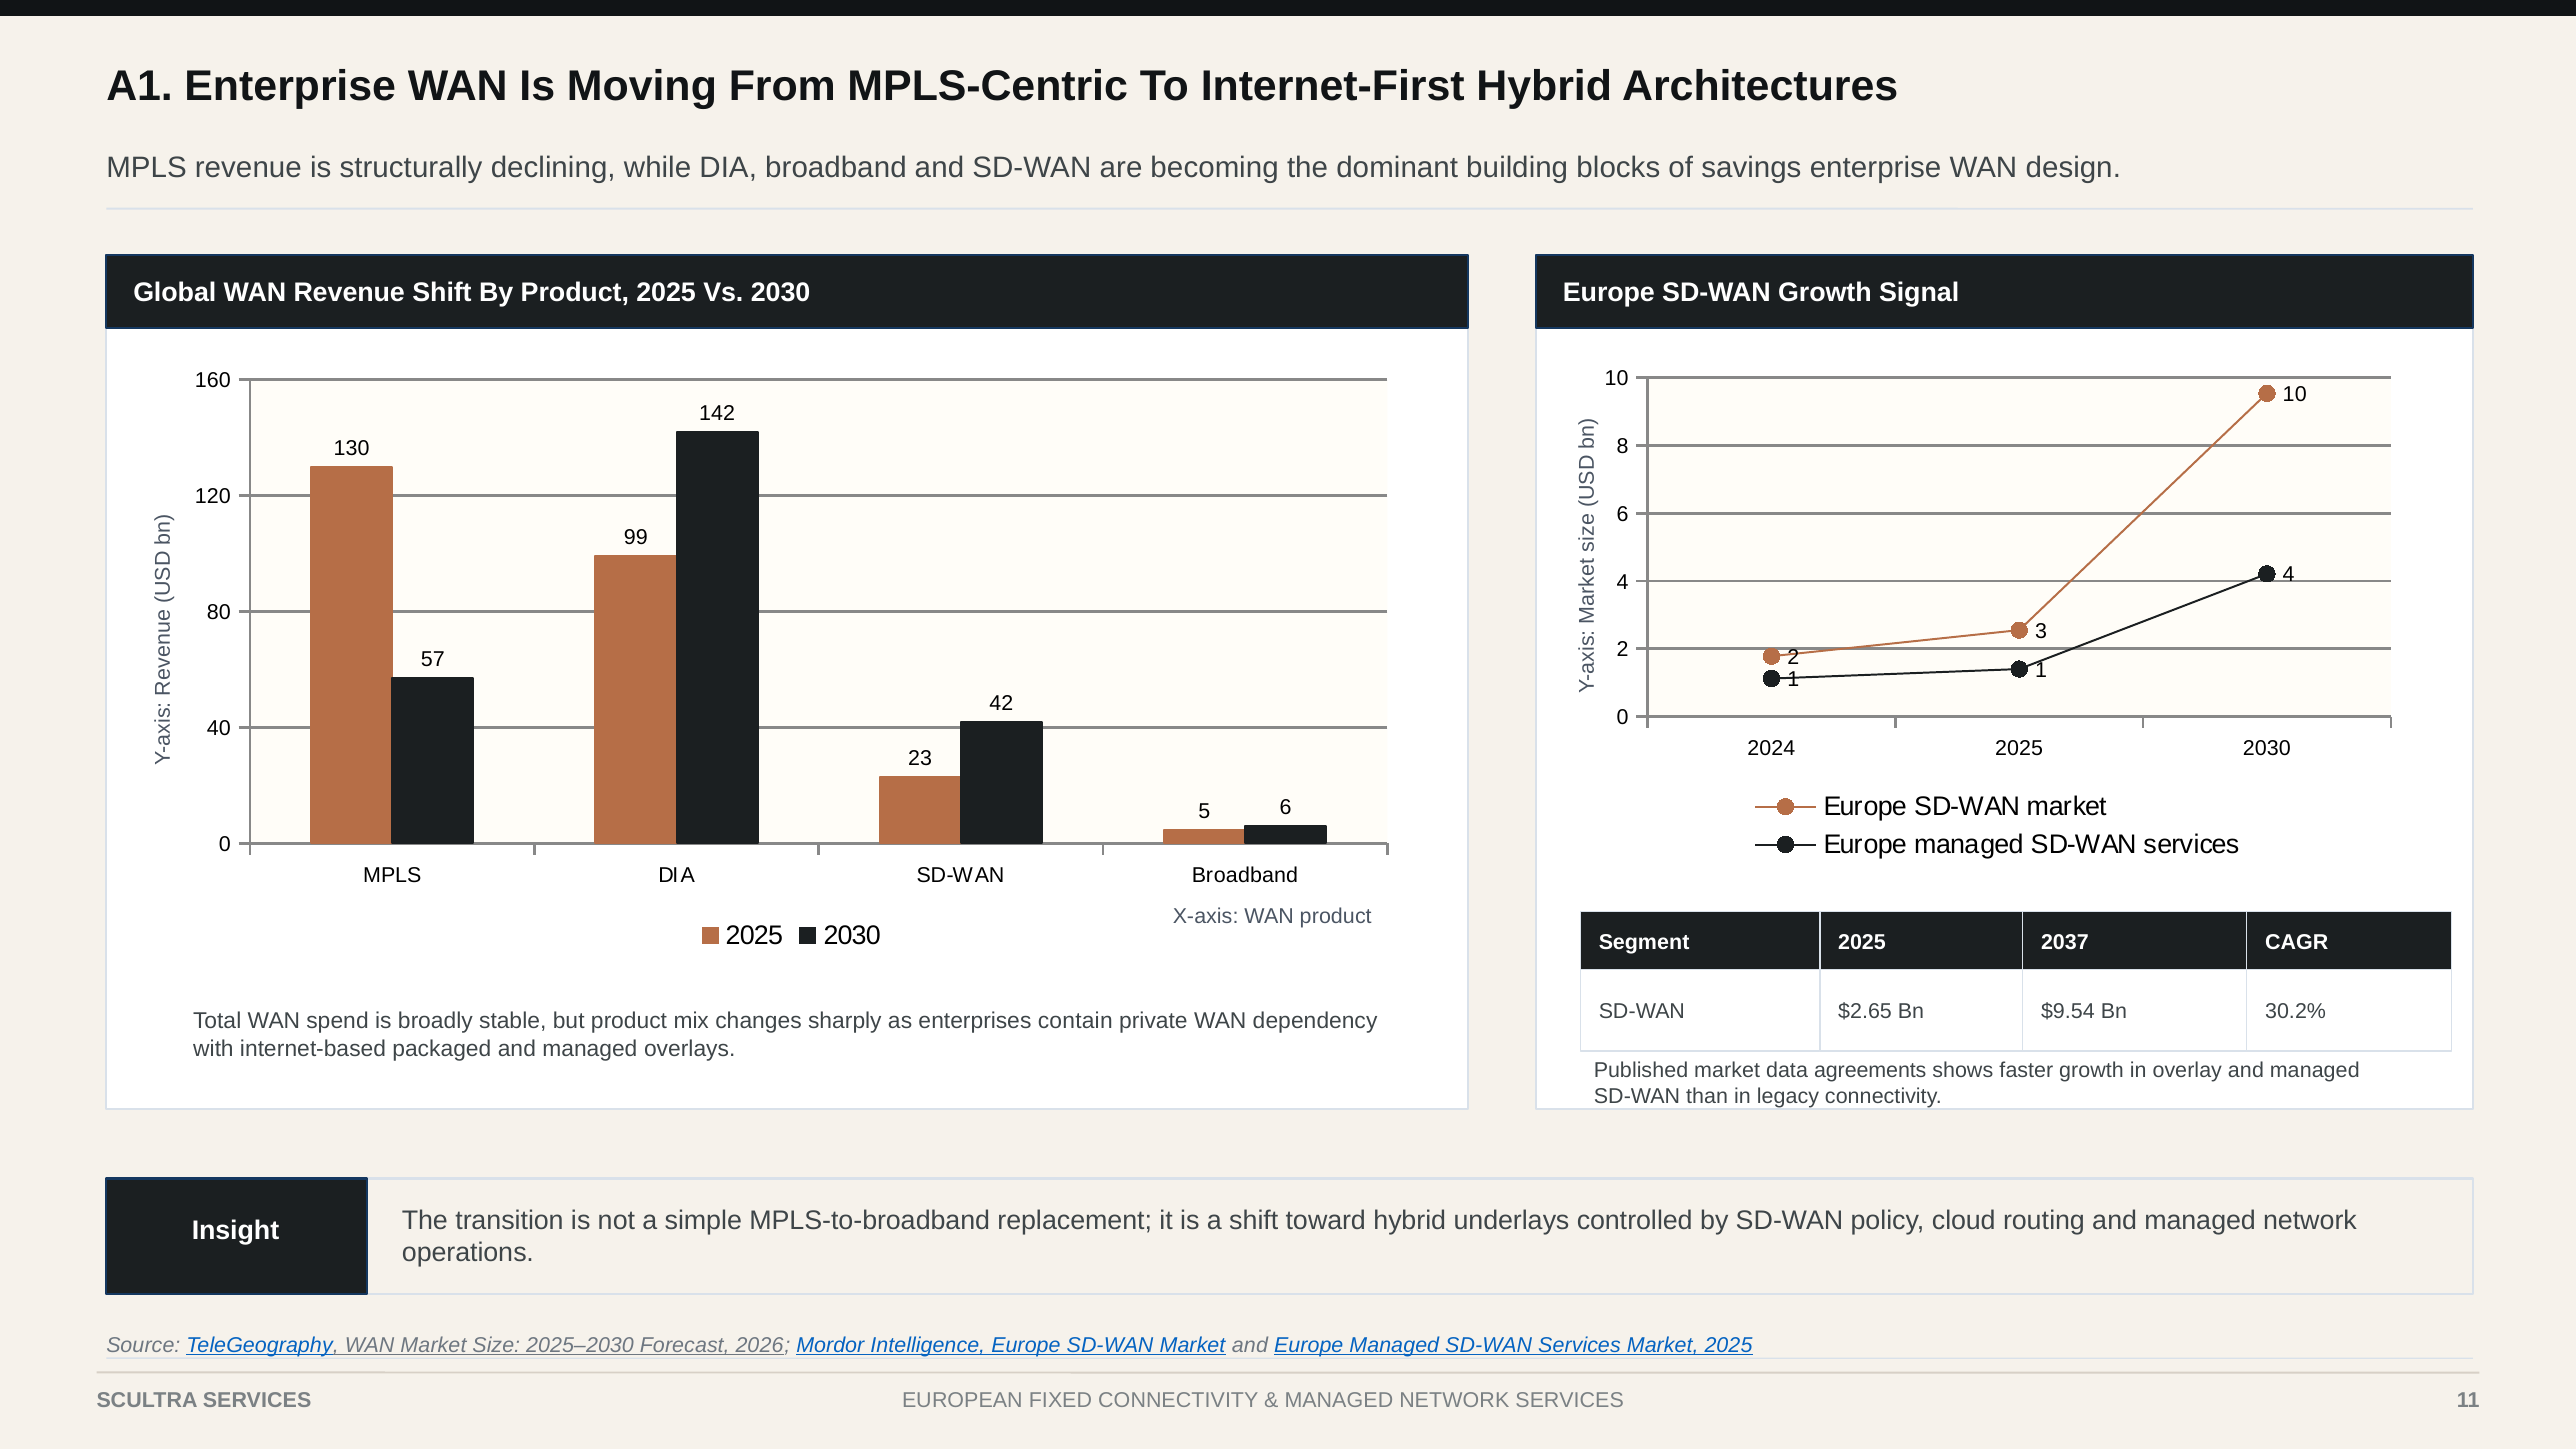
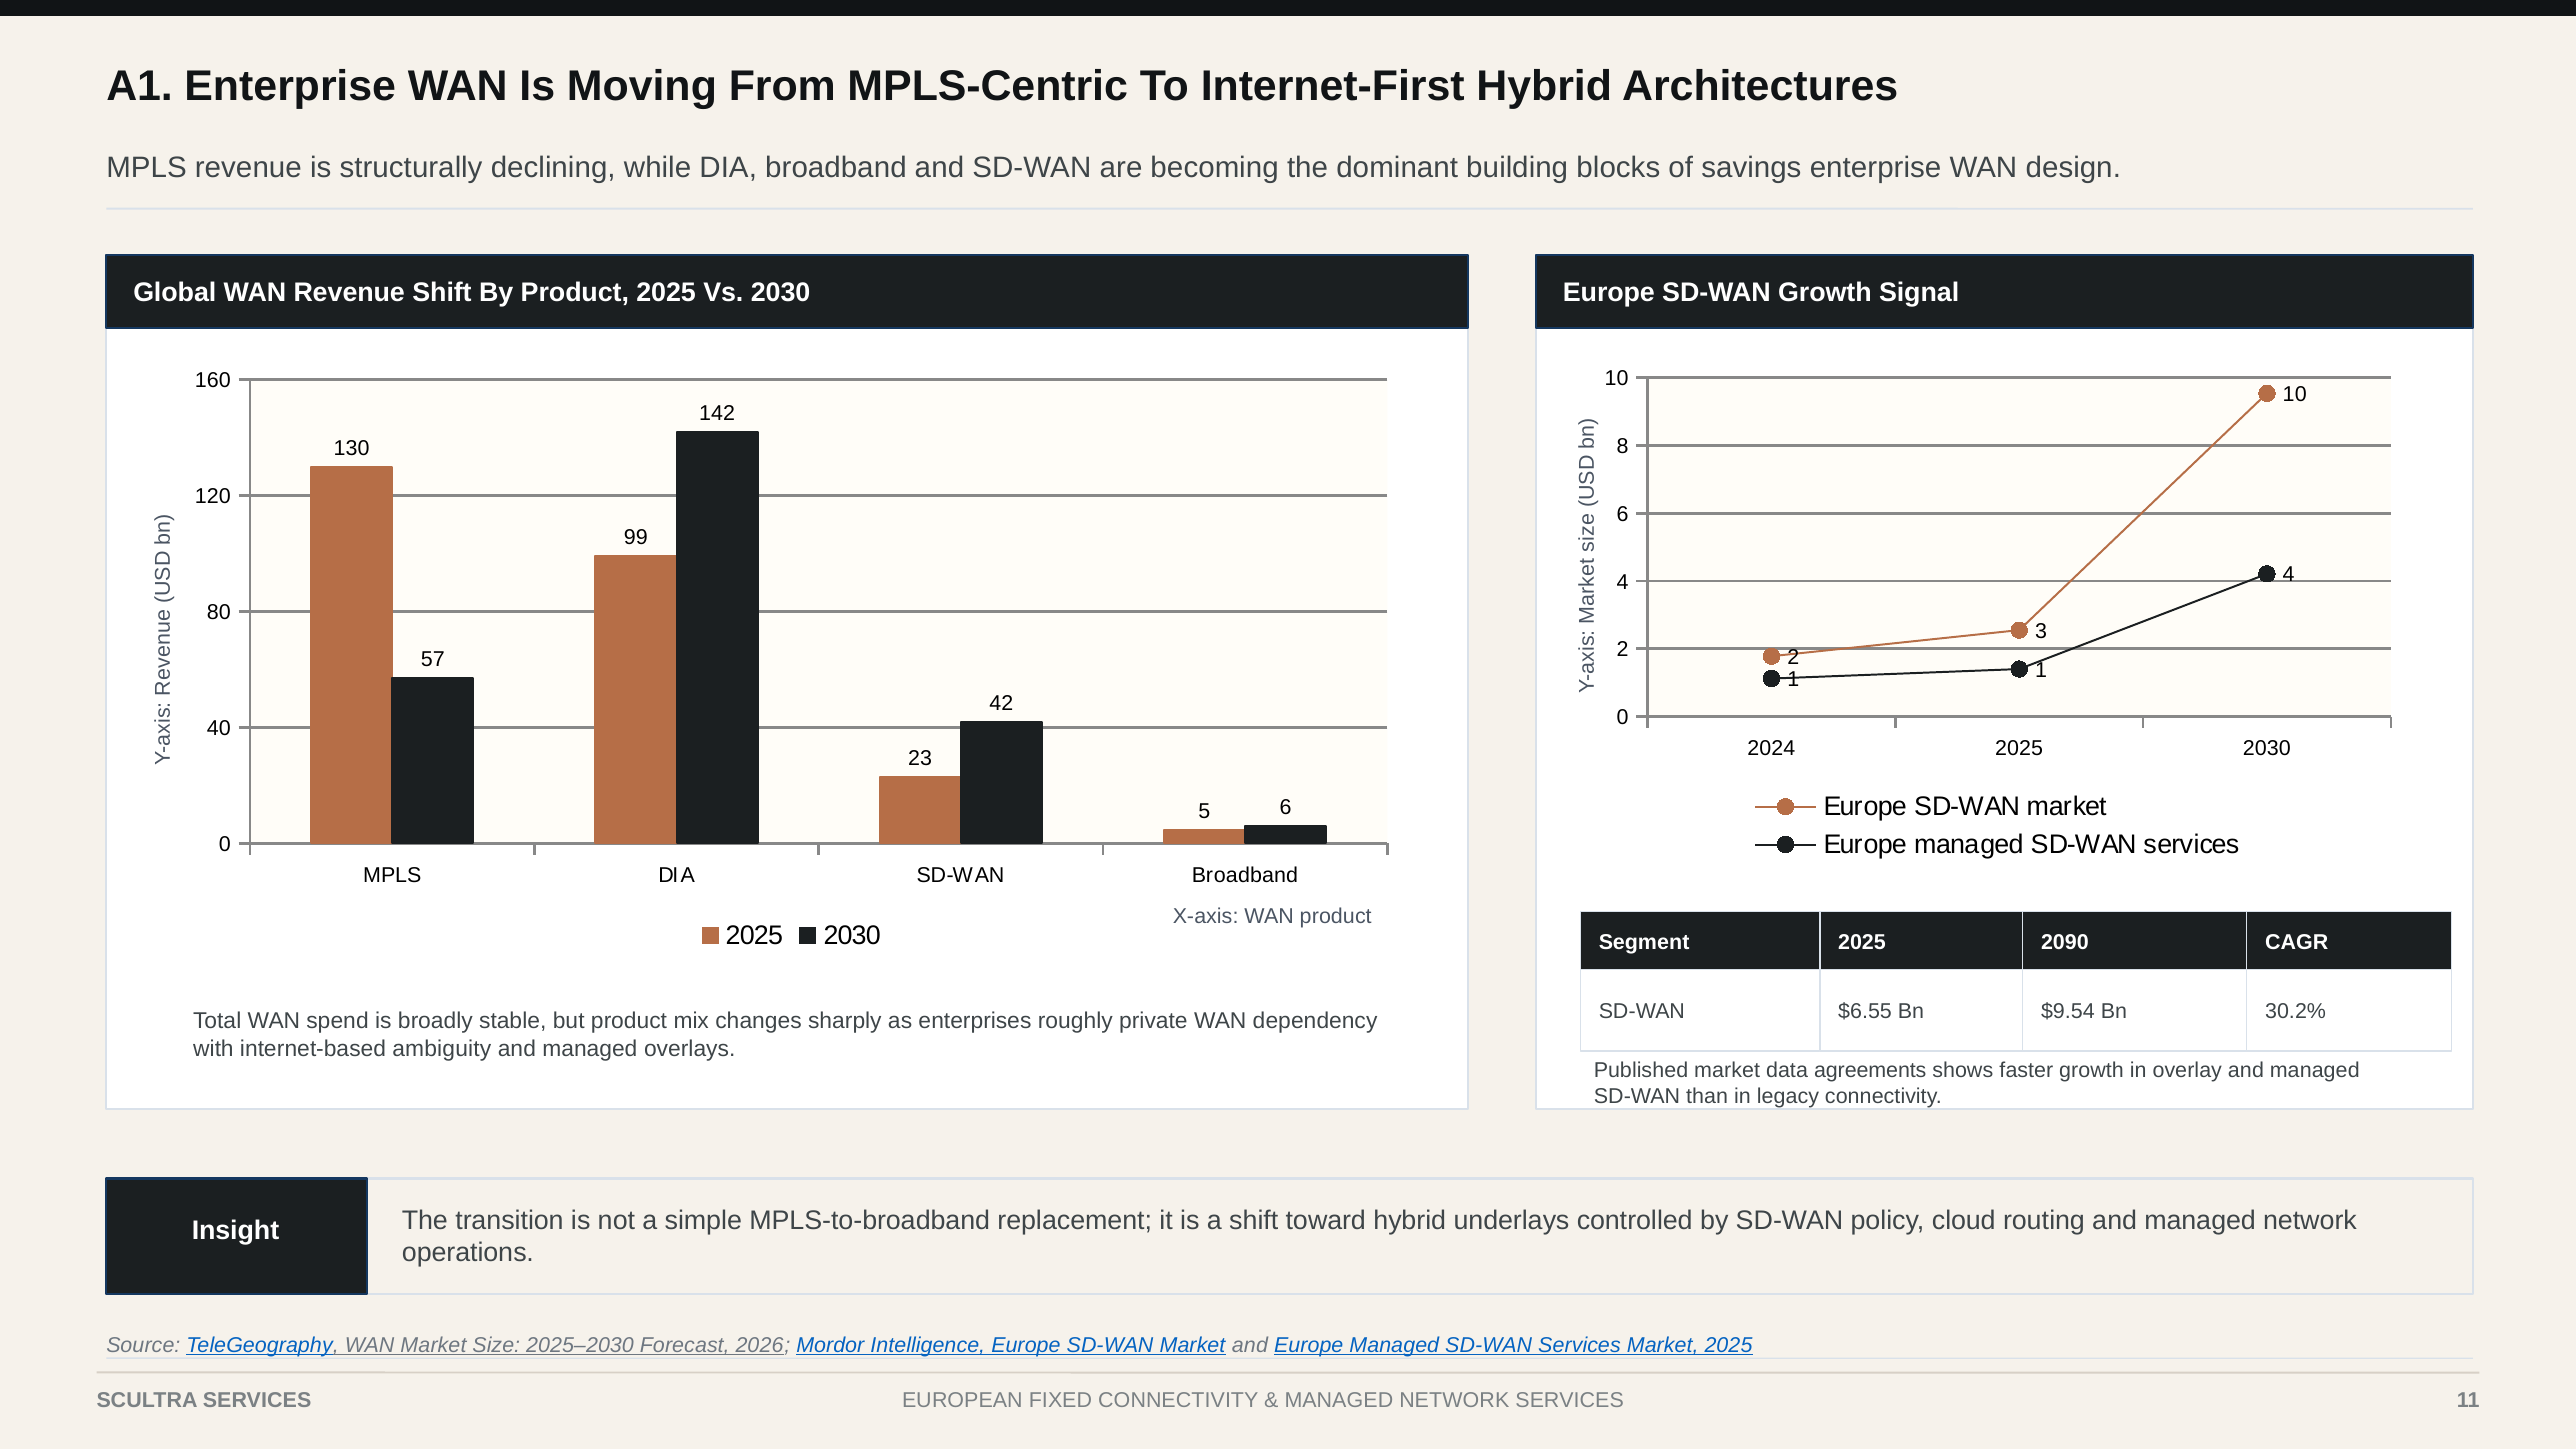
2037: 2037 -> 2090 (2065, 942)
$2.65: $2.65 -> $6.55 (1865, 1012)
contain: contain -> roughly (1075, 1021)
packaged: packaged -> ambiguity (442, 1049)
